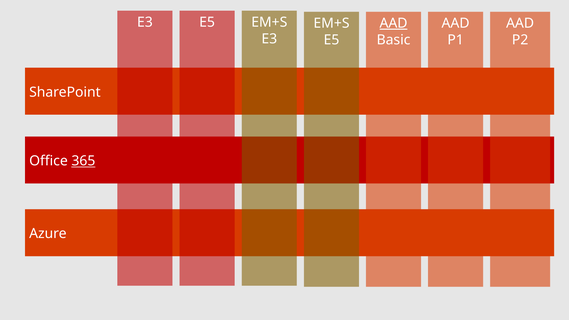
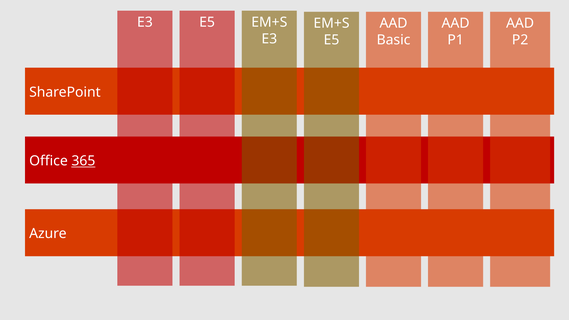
AAD underline: present -> none (394, 23)
